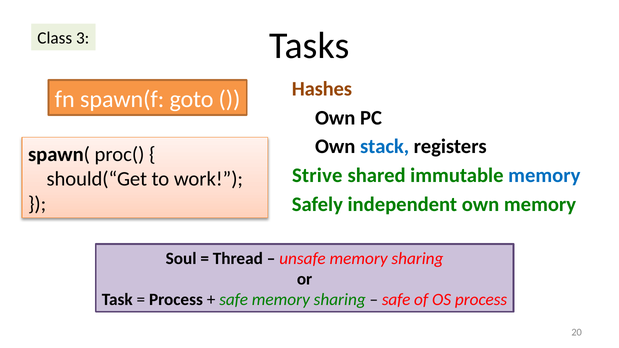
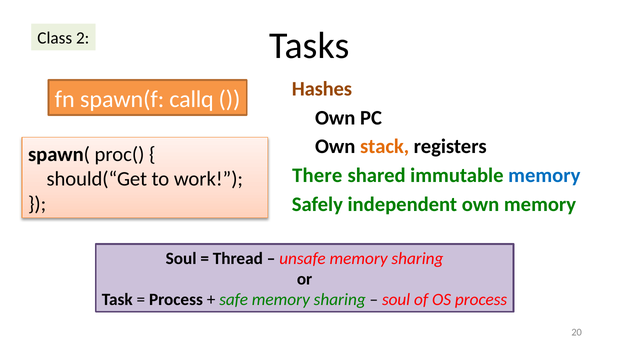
3: 3 -> 2 (83, 38)
goto: goto -> callq (192, 99)
stack colour: blue -> orange (385, 147)
Strive: Strive -> There (317, 176)
safe: safe -> soul (396, 300)
